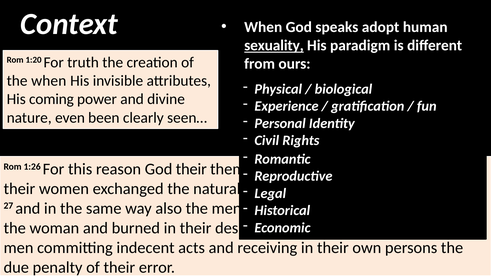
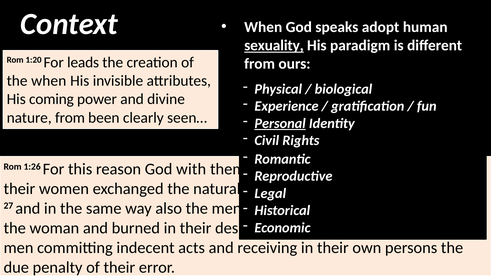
truth: truth -> leads (83, 62)
nature even: even -> from (70, 118)
Personal underline: none -> present (280, 123)
God their: their -> with (191, 169)
